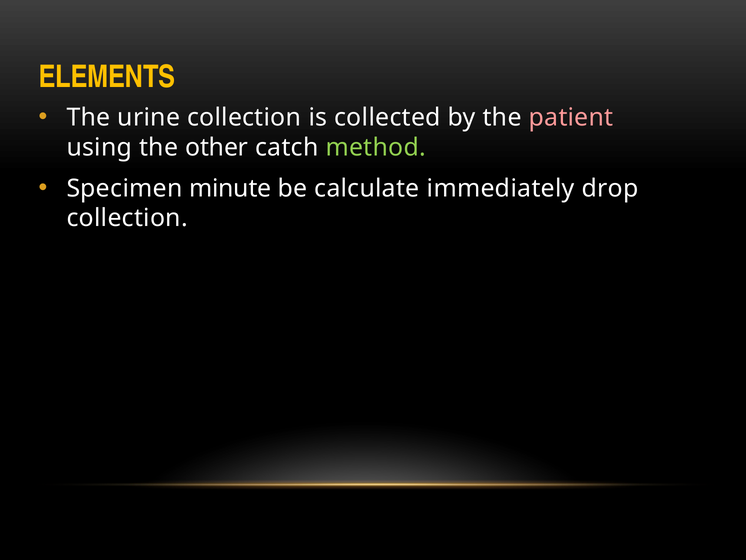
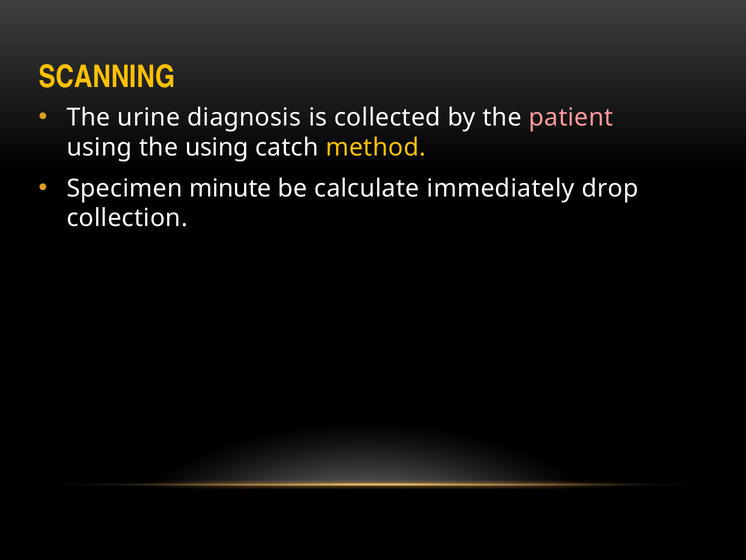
ELEMENTS: ELEMENTS -> SCANNING (107, 77)
urine collection: collection -> diagnosis (244, 117)
the other: other -> using (217, 147)
method colour: light green -> yellow (376, 147)
